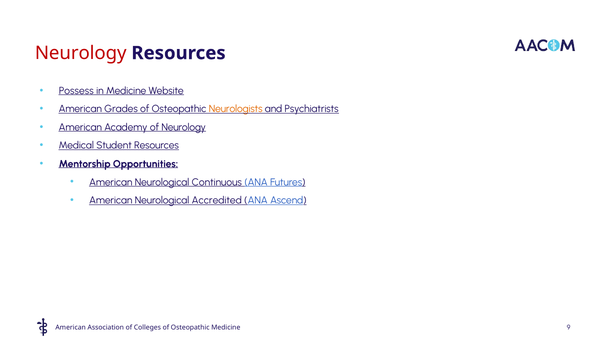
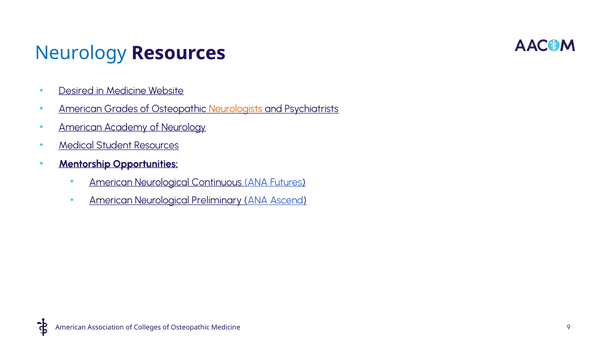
Neurology colour: red -> blue (81, 53)
Possess: Possess -> Desired (76, 91)
Accredited: Accredited -> Preliminary (217, 201)
